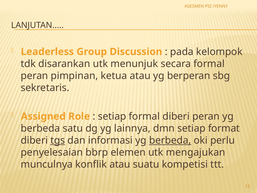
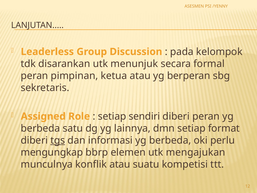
setiap formal: formal -> sendiri (144, 116)
berbeda underline: present -> none (170, 140)
penyelesaian: penyelesaian -> mengungkap (52, 152)
